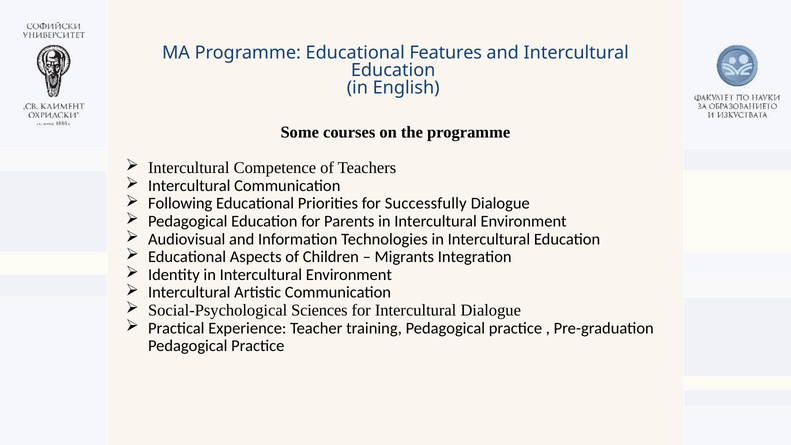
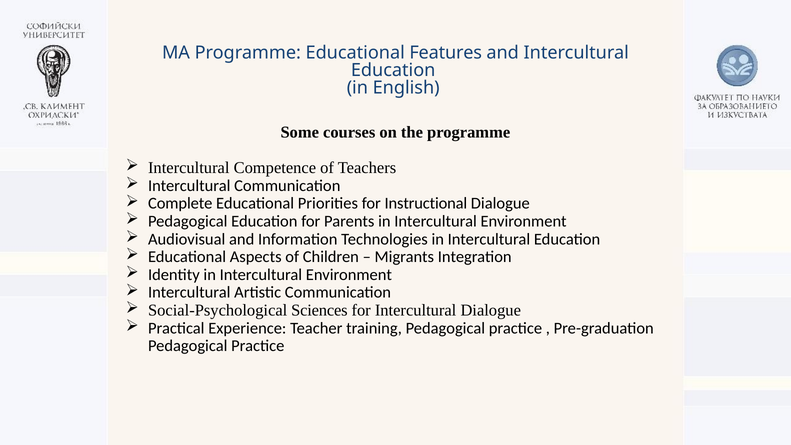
Following: Following -> Complete (180, 204)
Successfully: Successfully -> Instructional (426, 204)
